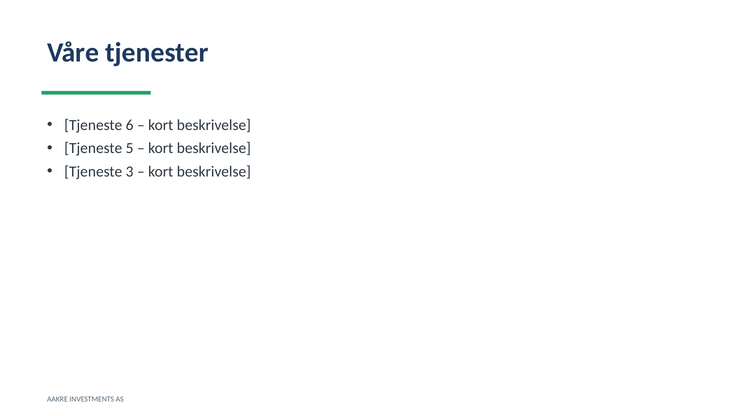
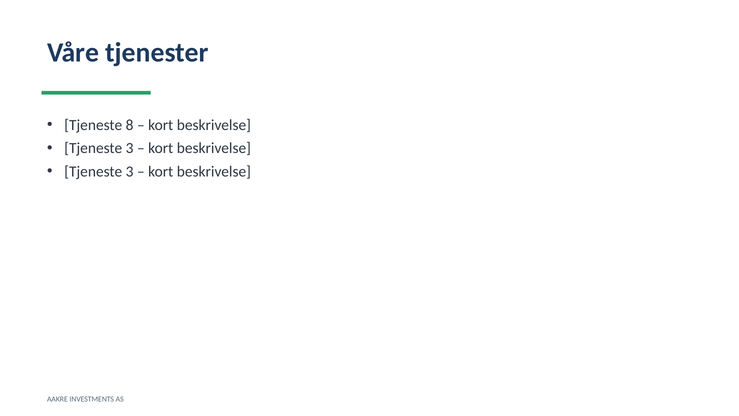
6: 6 -> 8 (130, 125)
5: 5 -> 3 (130, 148)
